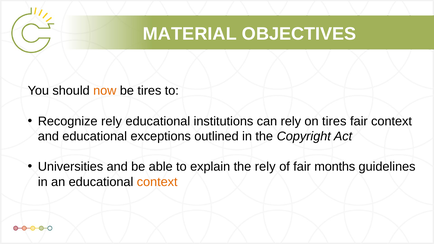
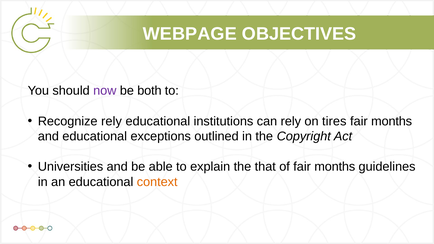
MATERIAL: MATERIAL -> WEBPAGE (190, 34)
now colour: orange -> purple (105, 91)
be tires: tires -> both (149, 91)
context: context -> months (392, 121)
the rely: rely -> that (265, 167)
